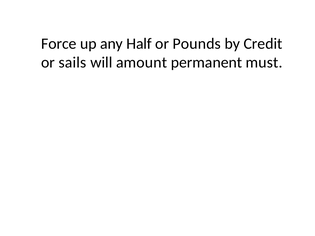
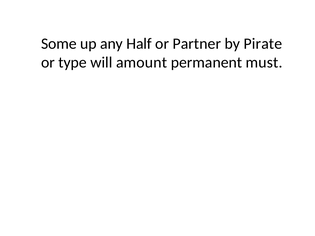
Force: Force -> Some (59, 44)
Pounds: Pounds -> Partner (197, 44)
Credit: Credit -> Pirate (263, 44)
sails: sails -> type (73, 63)
